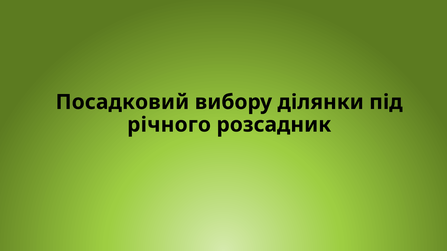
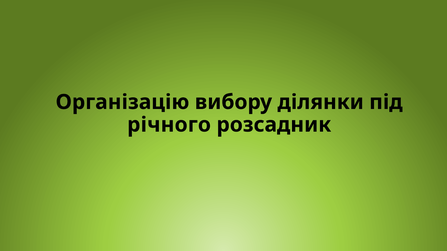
Посадковий: Посадковий -> Організацію (122, 102)
